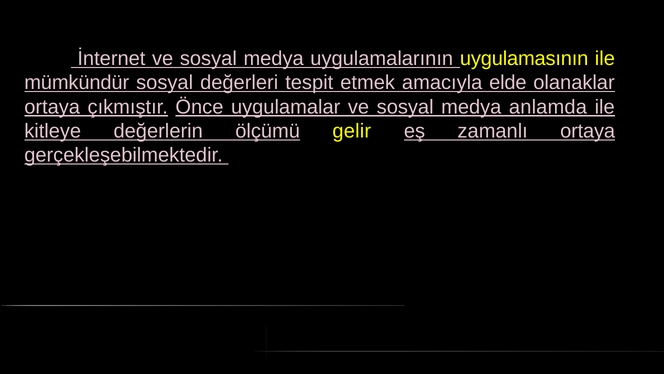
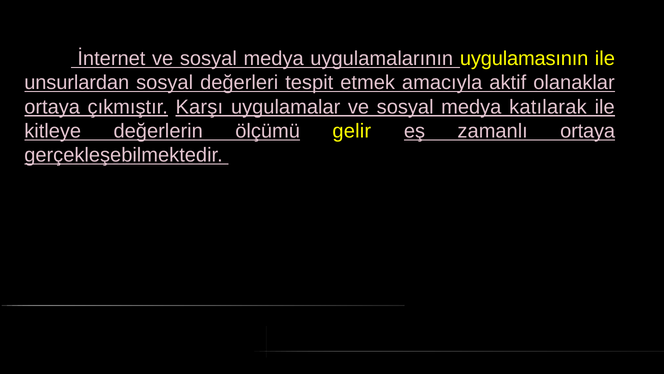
mümkündür: mümkündür -> unsurlardan (77, 83)
elde: elde -> aktif (508, 83)
Önce: Önce -> Karşı (199, 107)
anlamda: anlamda -> katılarak (548, 107)
